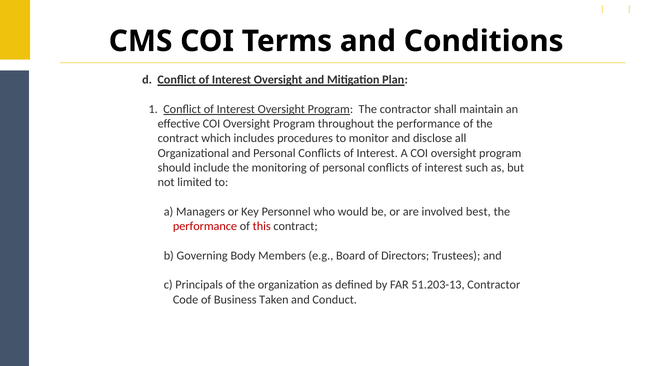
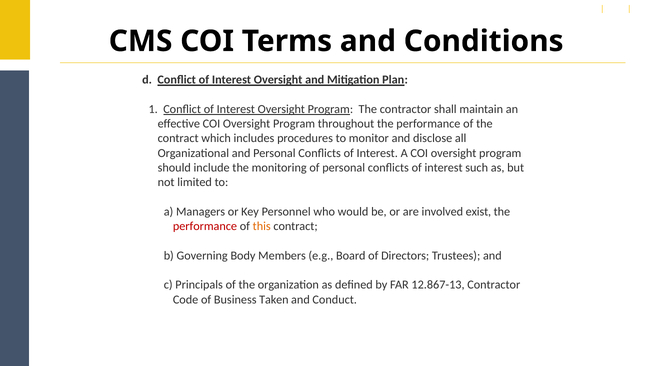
best: best -> exist (478, 212)
this colour: red -> orange (262, 226)
51.203-13: 51.203-13 -> 12.867-13 (438, 285)
